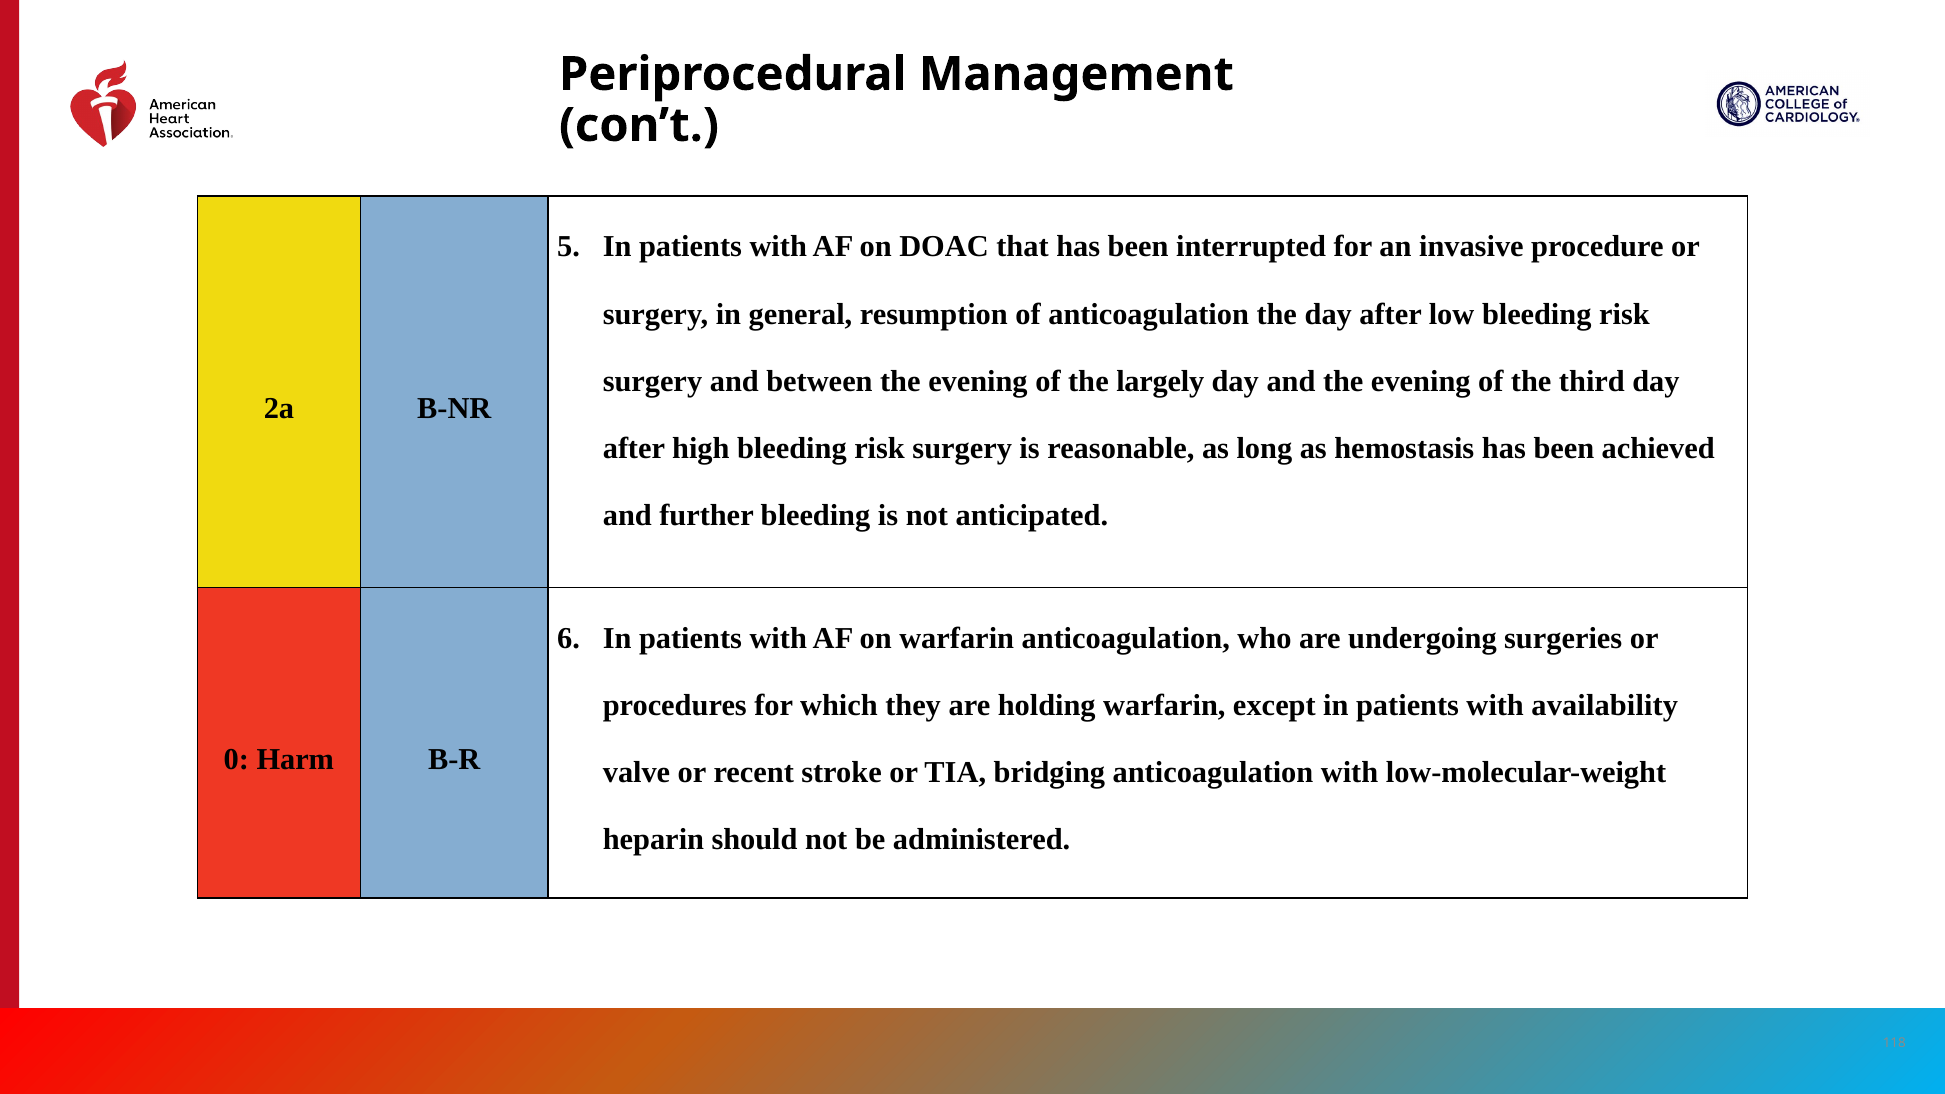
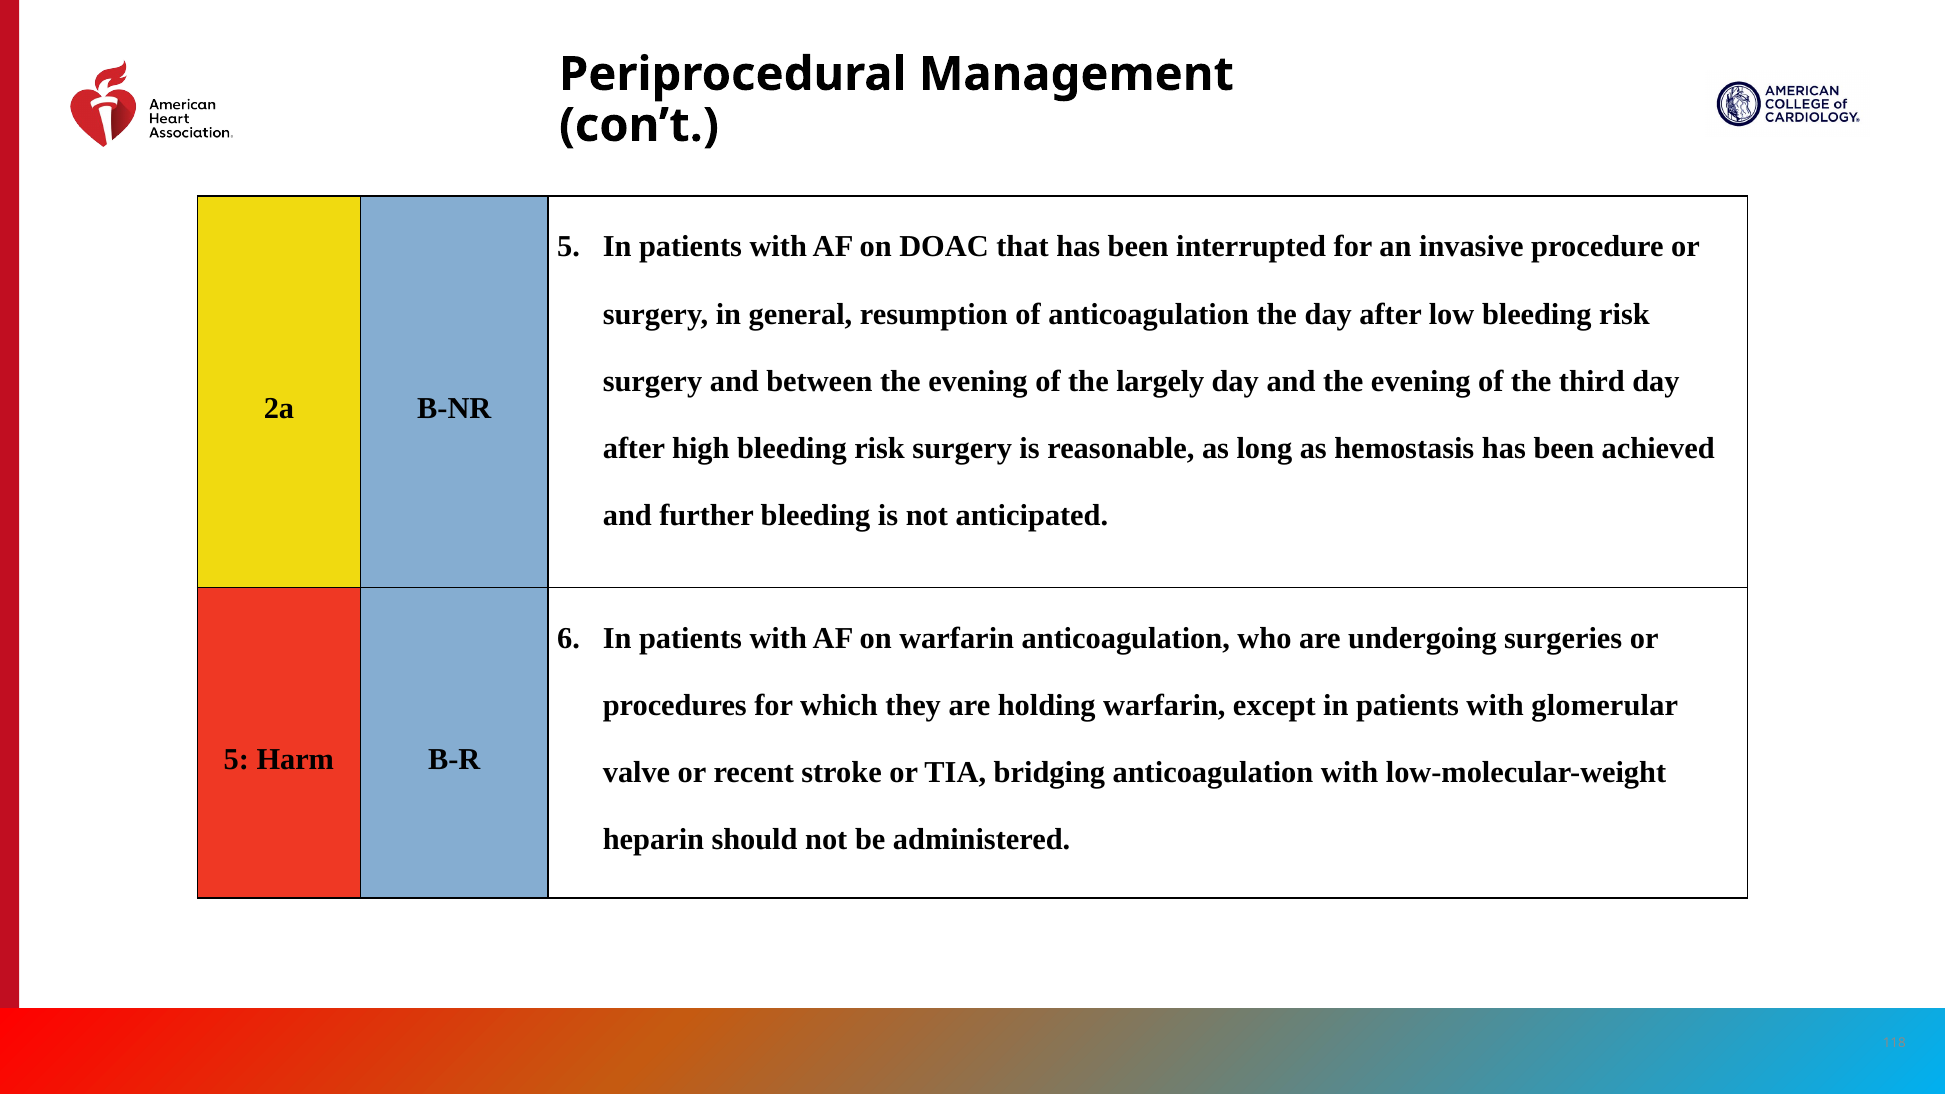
availability: availability -> glomerular (1605, 705)
0: 0 -> 5 (236, 760)
